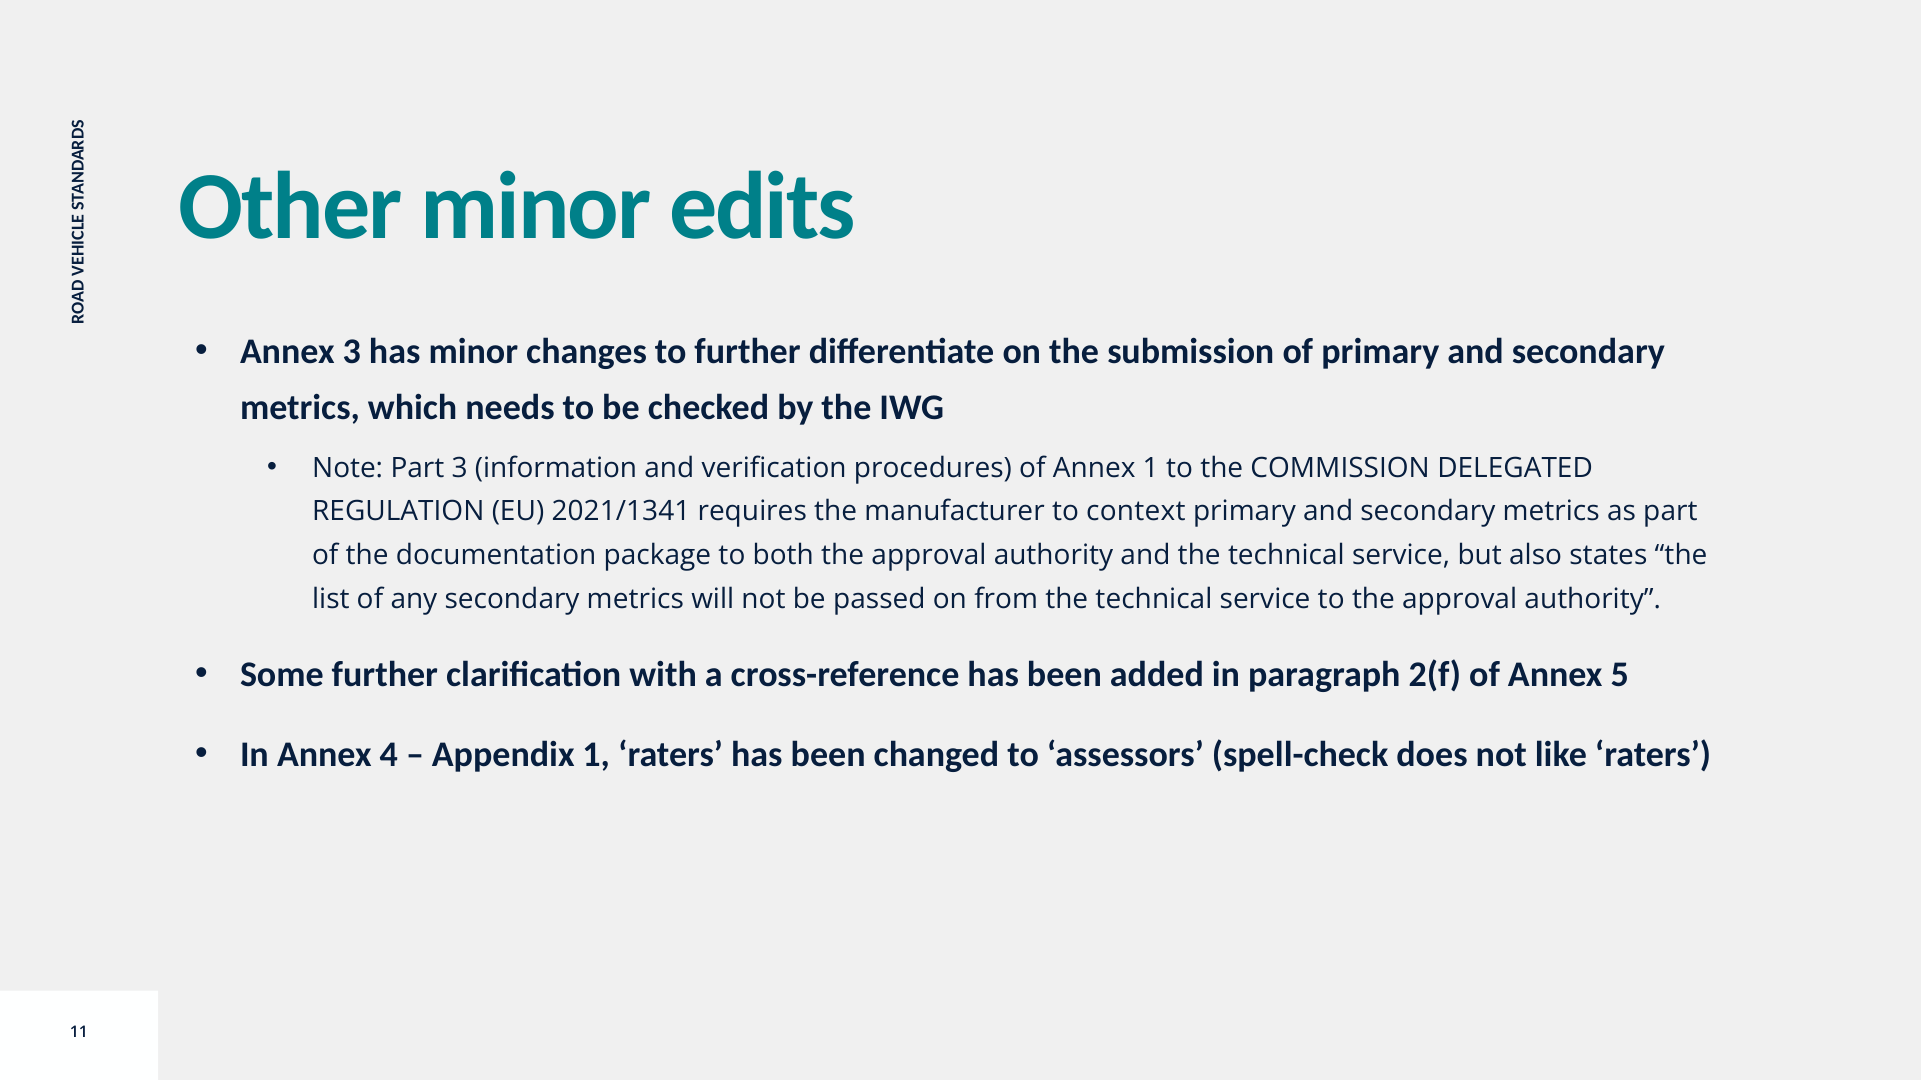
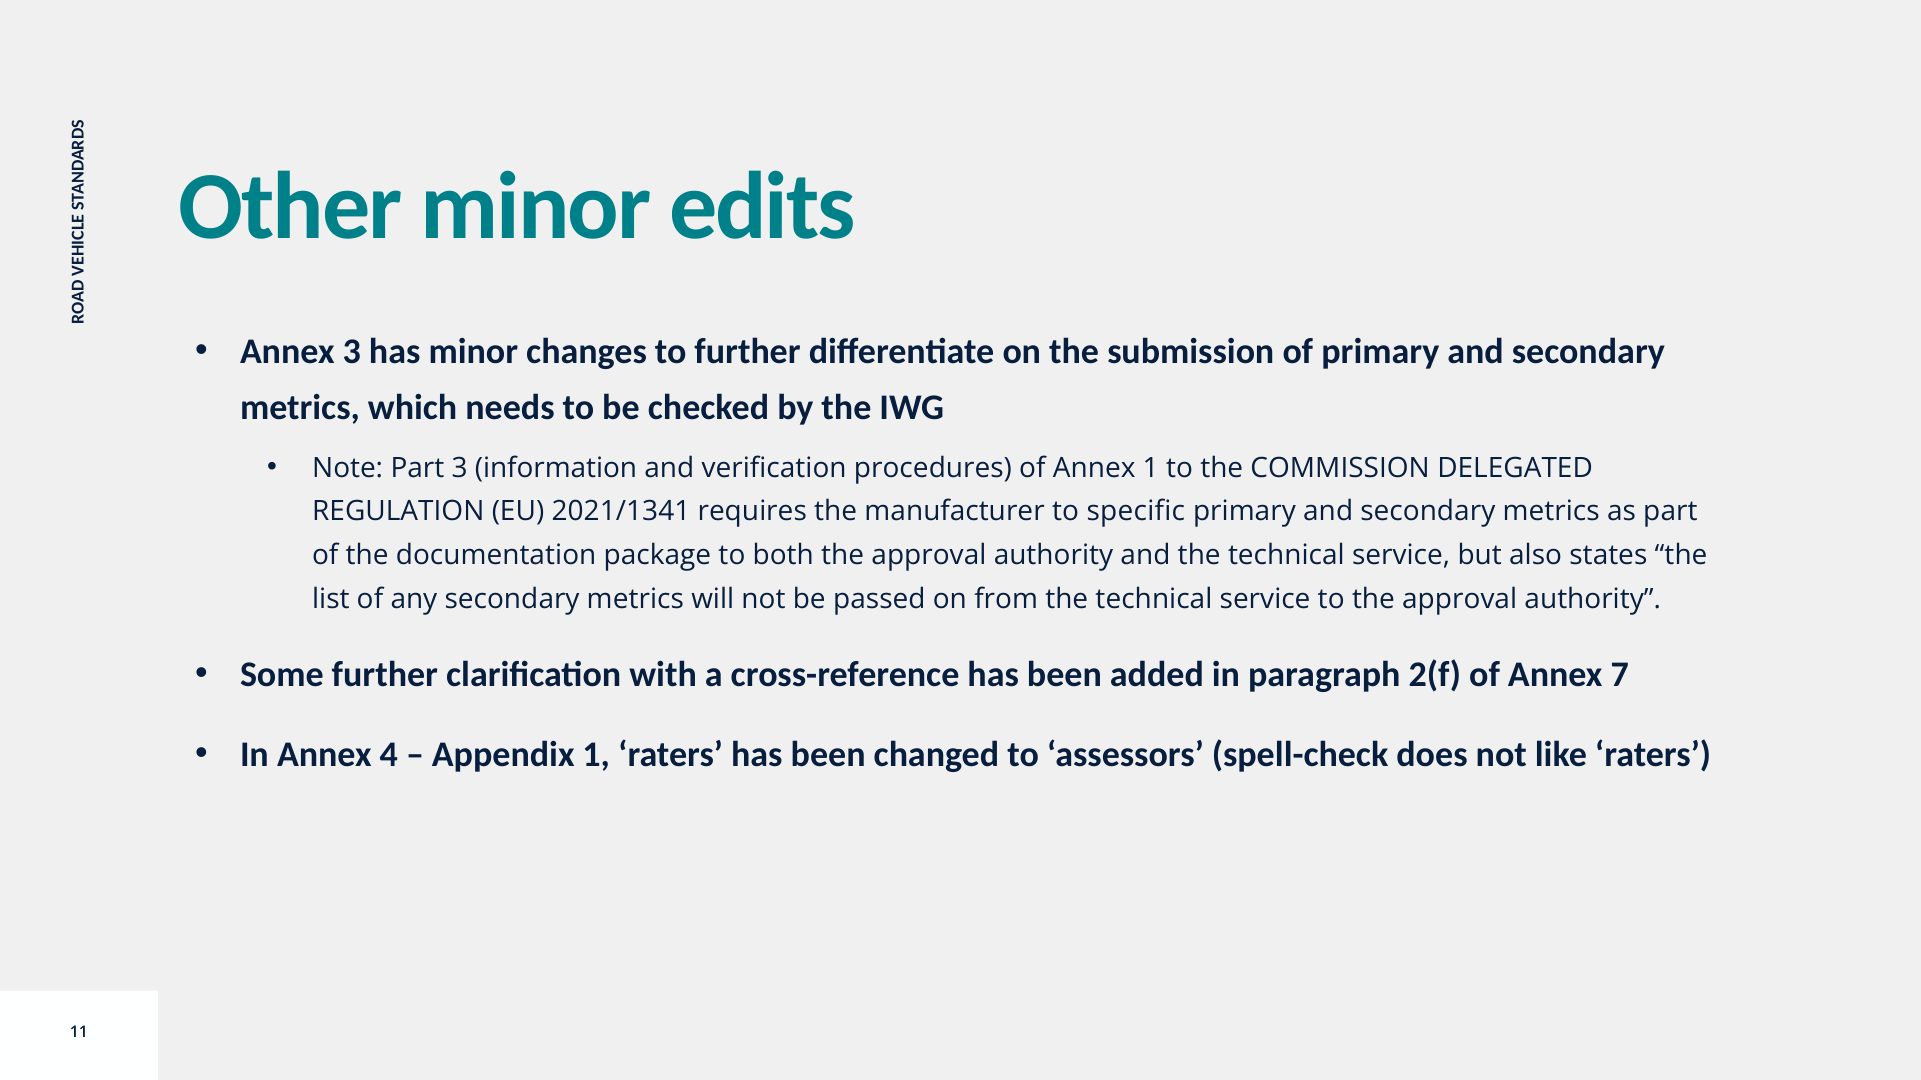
context: context -> specific (1136, 512)
5: 5 -> 7 (1620, 675)
